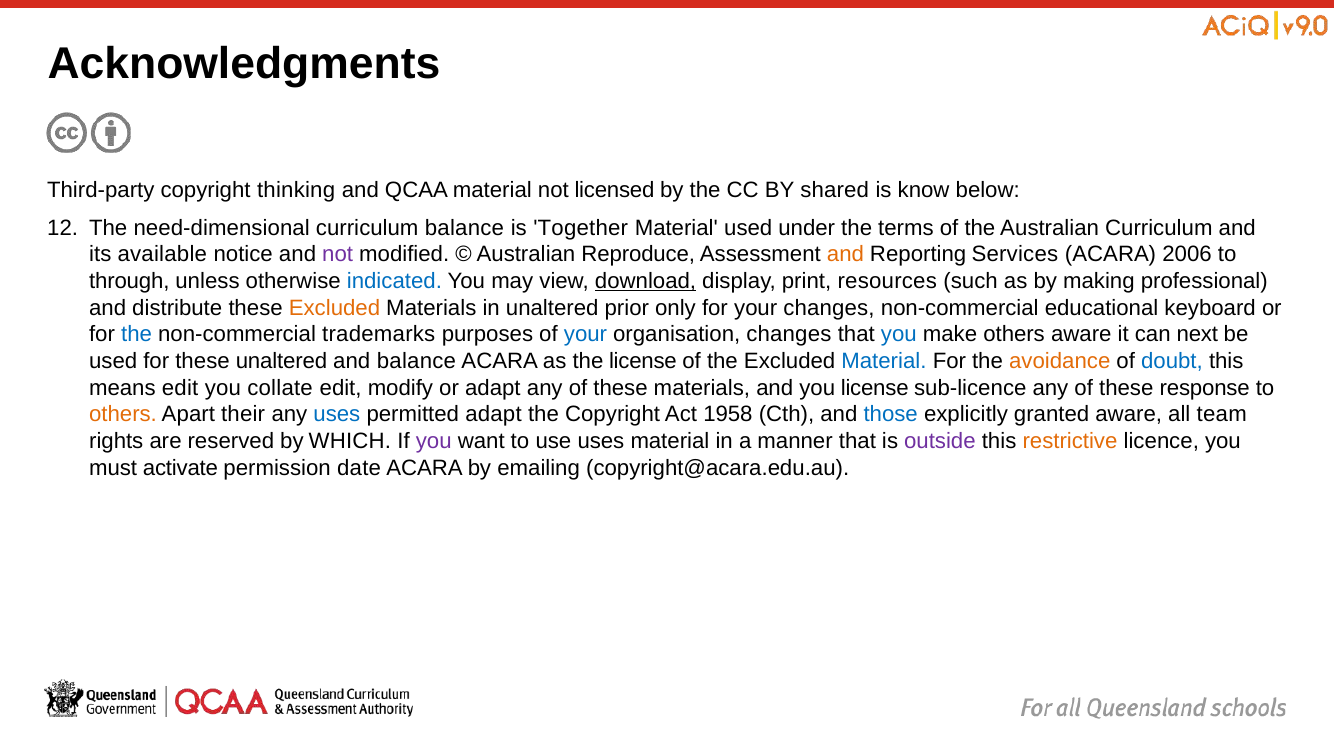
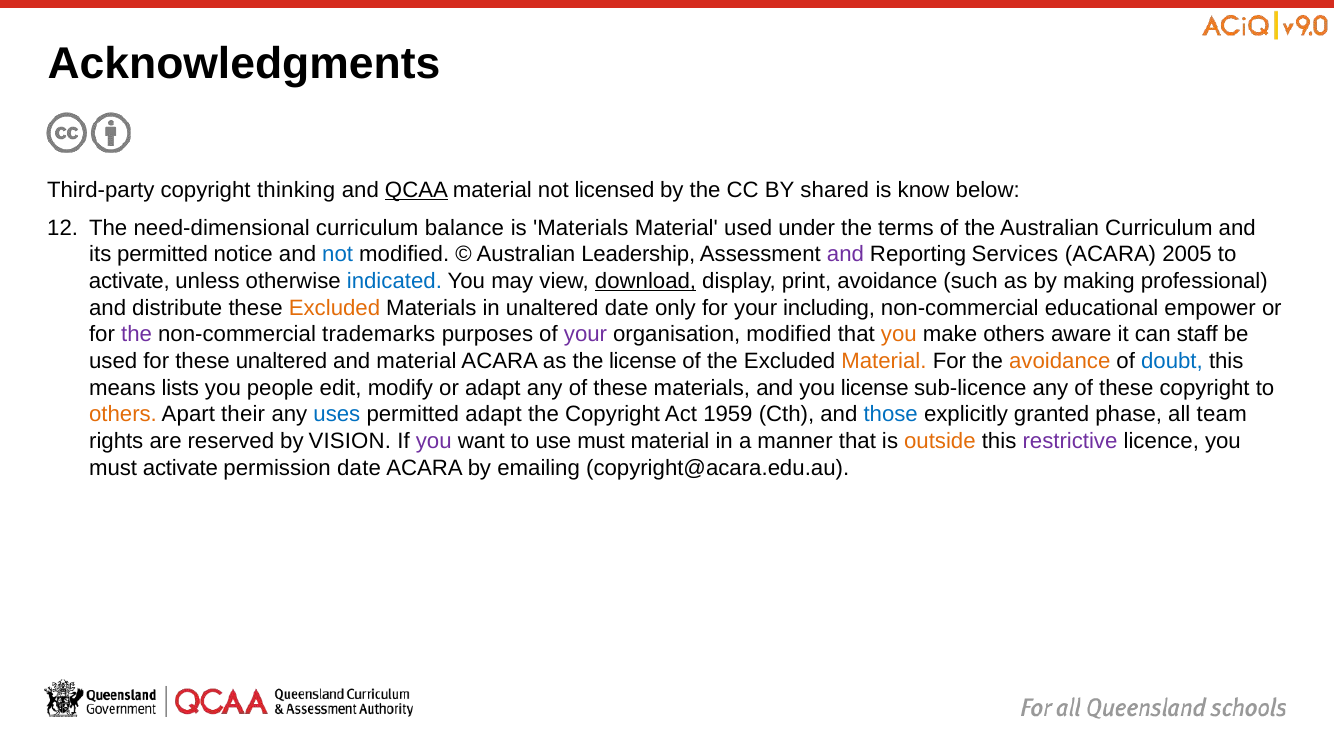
QCAA underline: none -> present (416, 190)
is Together: Together -> Materials (581, 228)
its available: available -> permitted (163, 255)
not colour: purple -> blue (338, 255)
Reproduce: Reproduce -> Leadership (638, 255)
and colour: orange -> purple (845, 255)
2006: 2006 -> 2005 (1187, 255)
through: through -> activate (129, 281)
print resources: resources -> avoidance (887, 281)
unaltered prior: prior -> date (627, 308)
your changes: changes -> including (829, 308)
keyboard: keyboard -> empower (1210, 308)
the colour: blue -> purple (137, 335)
your colour: blue -> purple (586, 335)
organisation changes: changes -> modified (789, 335)
you colour: blue -> orange (899, 335)
next: next -> staff (1197, 335)
and balance: balance -> material (416, 361)
Material colour: blue -> orange (884, 361)
means edit: edit -> lists (180, 388)
collate: collate -> people (280, 388)
these response: response -> copyright (1205, 388)
1958: 1958 -> 1959 (728, 415)
granted aware: aware -> phase (1129, 415)
WHICH: WHICH -> VISION (350, 441)
use uses: uses -> must (601, 441)
outside colour: purple -> orange (940, 441)
restrictive colour: orange -> purple (1070, 441)
